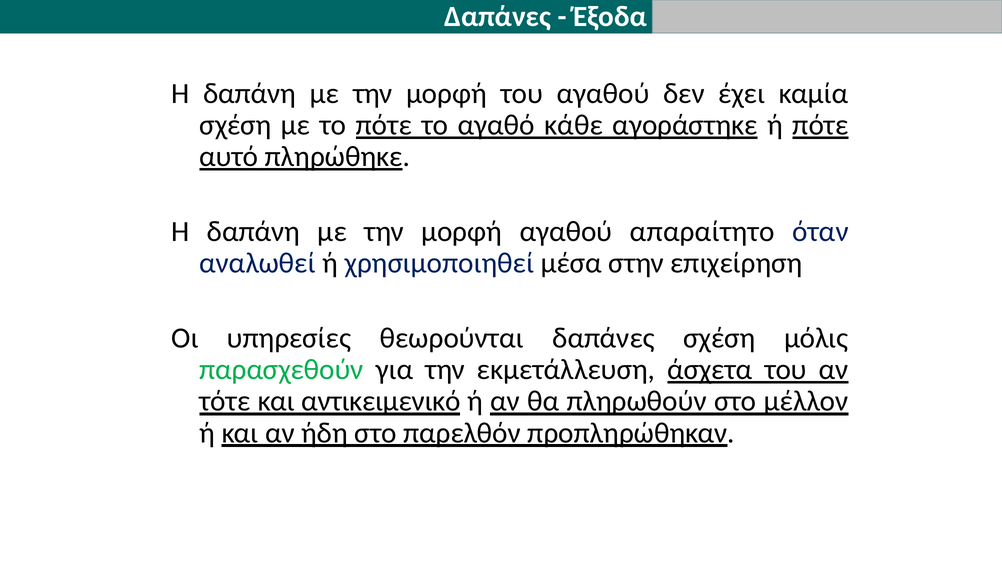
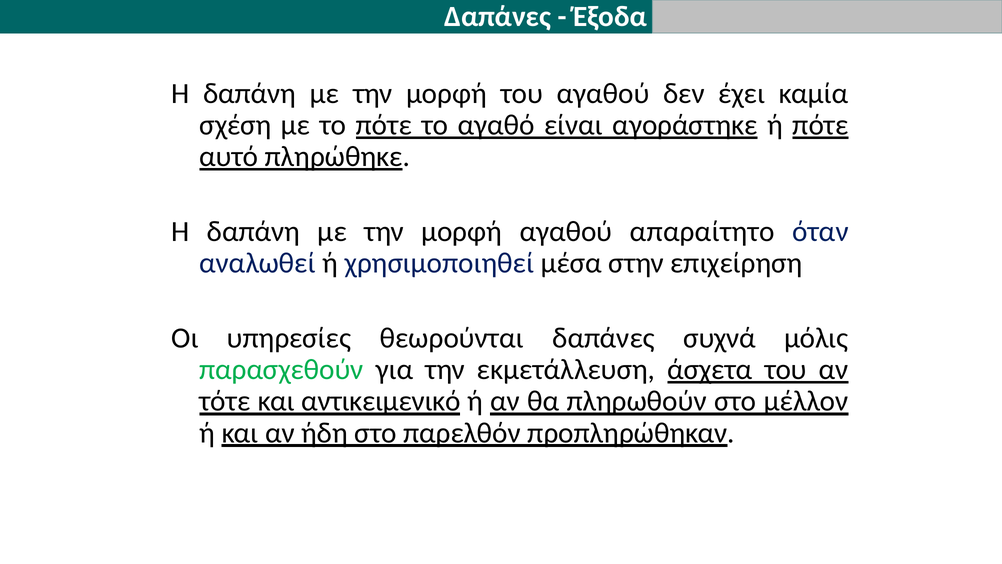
κάθε: κάθε -> είναι (574, 125)
δαπάνες σχέση: σχέση -> συχνά (720, 338)
